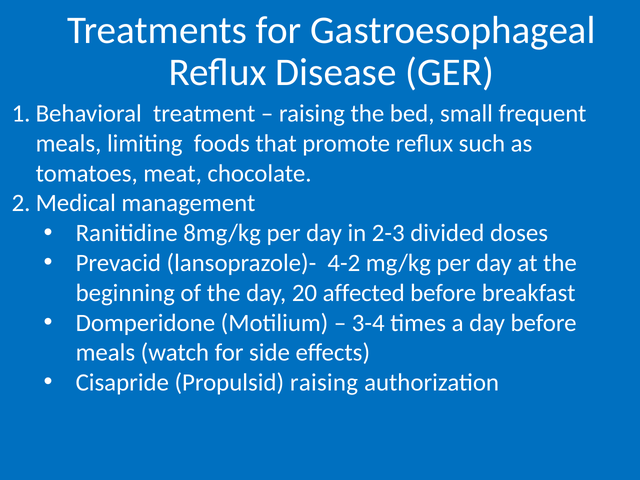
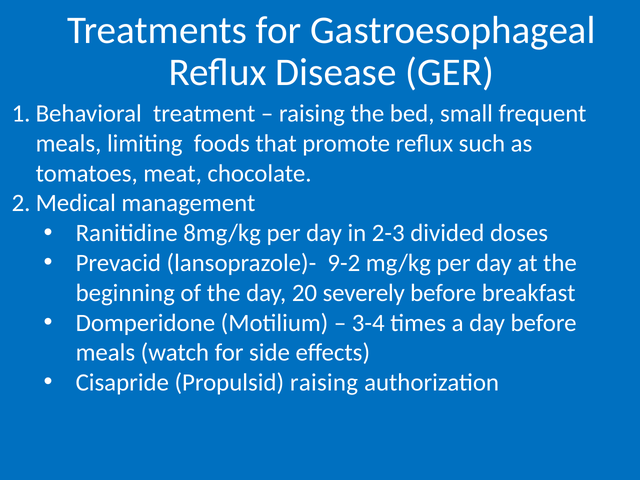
4-2: 4-2 -> 9-2 (344, 263)
affected: affected -> severely (364, 293)
